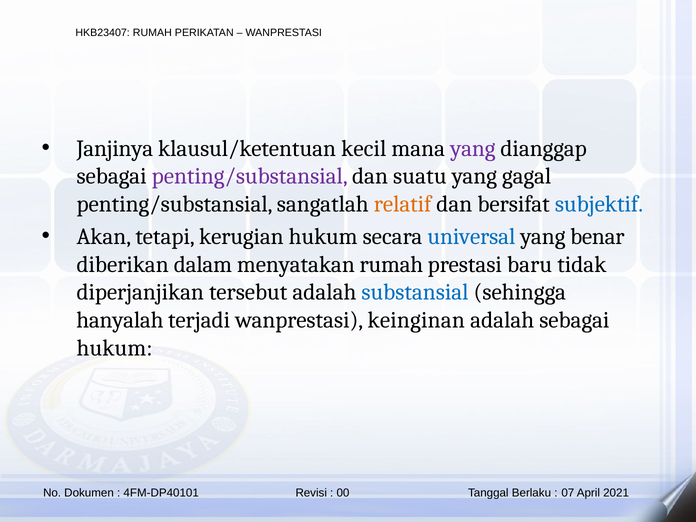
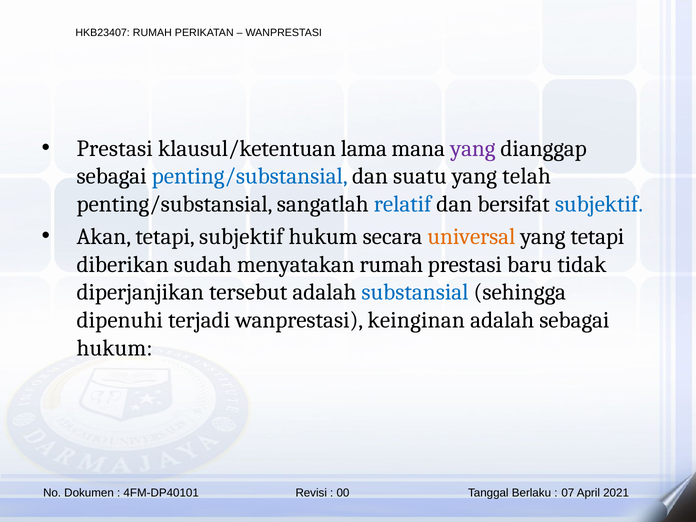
Janjinya: Janjinya -> Prestasi (115, 148)
kecil: kecil -> lama (364, 148)
penting/substansial colour: purple -> blue (250, 176)
gagal: gagal -> telah (527, 176)
relatif colour: orange -> blue (403, 204)
tetapi kerugian: kerugian -> subjektif (241, 237)
universal colour: blue -> orange (471, 237)
yang benar: benar -> tetapi (597, 237)
dalam: dalam -> sudah (203, 264)
hanyalah: hanyalah -> dipenuhi (120, 320)
